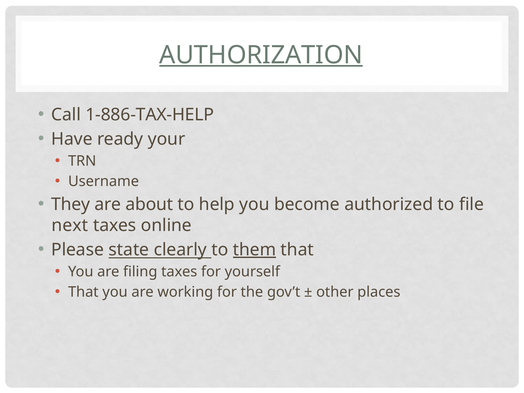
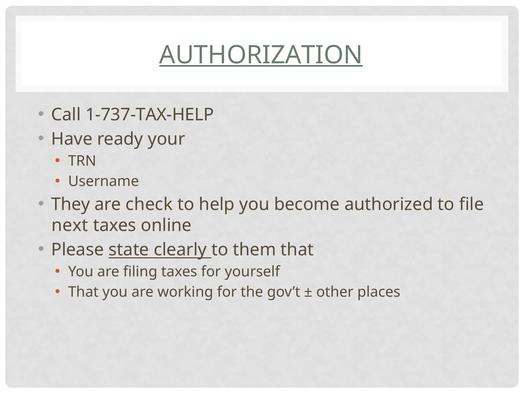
1-886-TAX-HELP: 1-886-TAX-HELP -> 1-737-TAX-HELP (150, 115)
about: about -> check (149, 204)
them underline: present -> none (254, 250)
